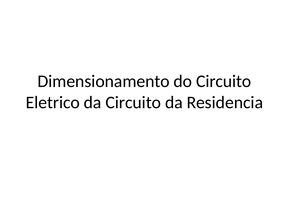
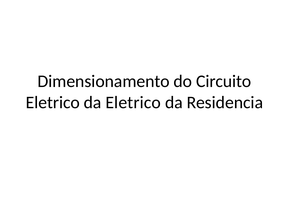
da Circuito: Circuito -> Eletrico (133, 102)
